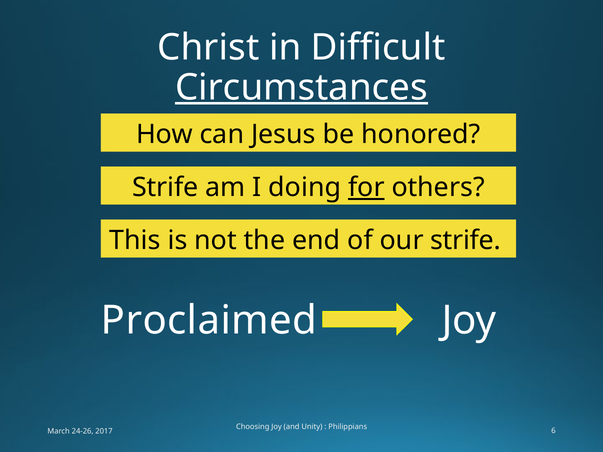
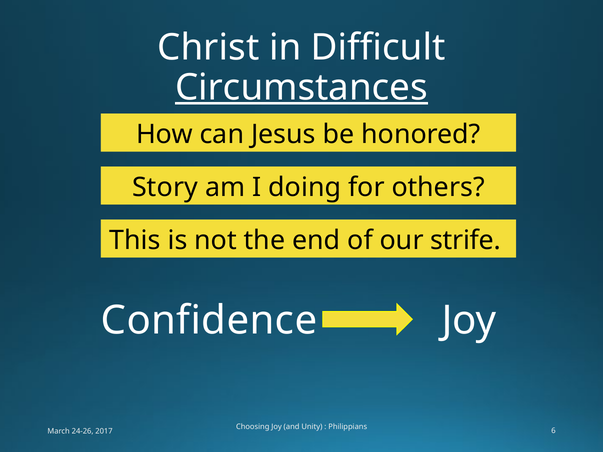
Strife: Strife -> Story (165, 188)
for underline: present -> none (366, 188)
Proclaimed: Proclaimed -> Confidence (209, 321)
